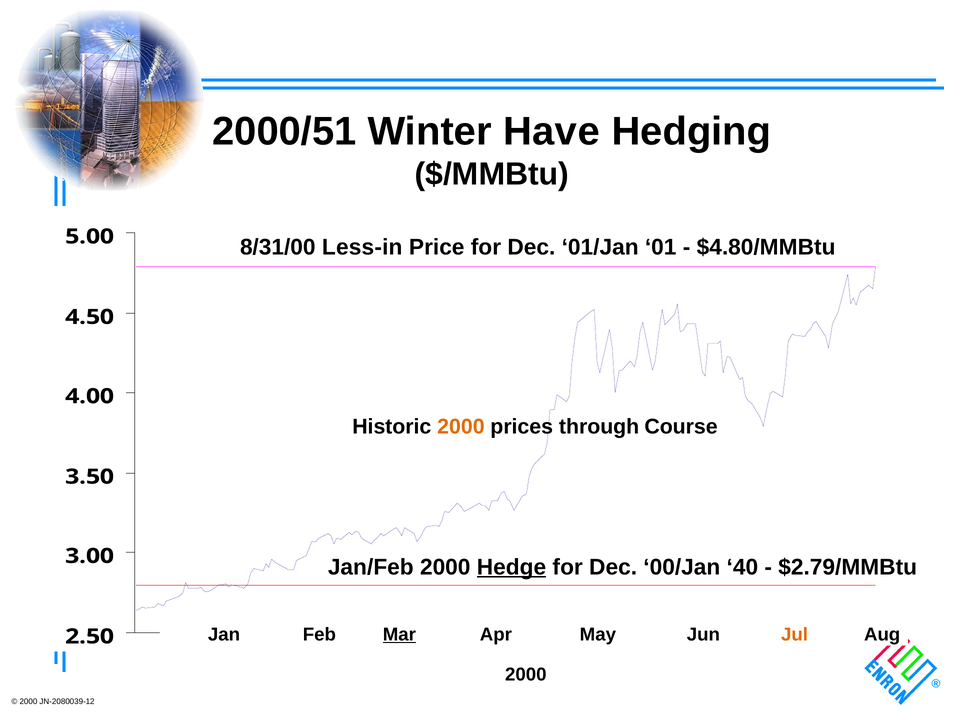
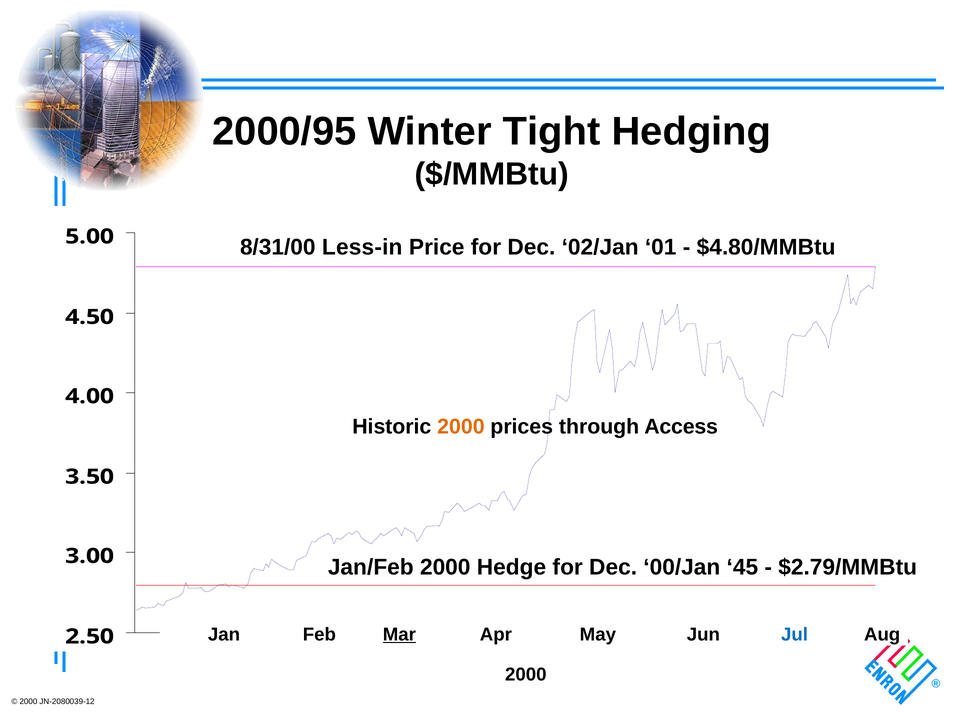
2000/51: 2000/51 -> 2000/95 (284, 132)
Have: Have -> Tight (552, 132)
01/Jan: 01/Jan -> 02/Jan (600, 247)
Course: Course -> Access (681, 427)
Hedge underline: present -> none (512, 567)
40: 40 -> 45 (742, 567)
Jul colour: orange -> blue (795, 635)
